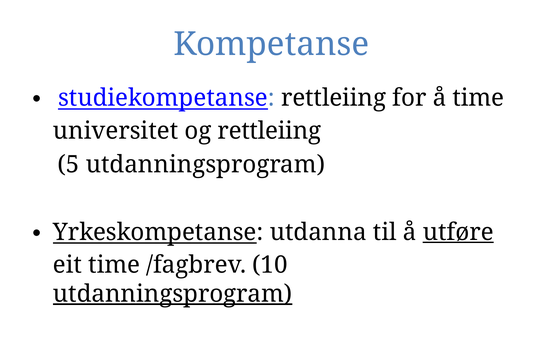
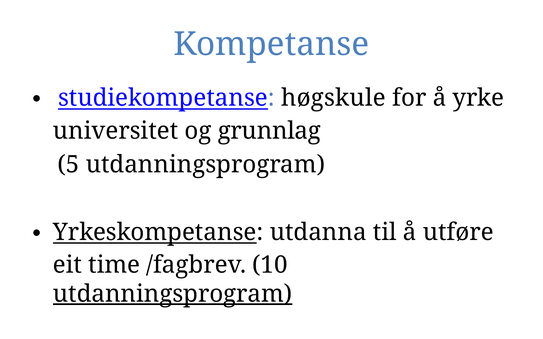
studiekompetanse rettleiing: rettleiing -> høgskule (333, 98)
å time: time -> yrke (478, 98)
og rettleiing: rettleiing -> grunnlag (269, 131)
utføre underline: present -> none (458, 232)
